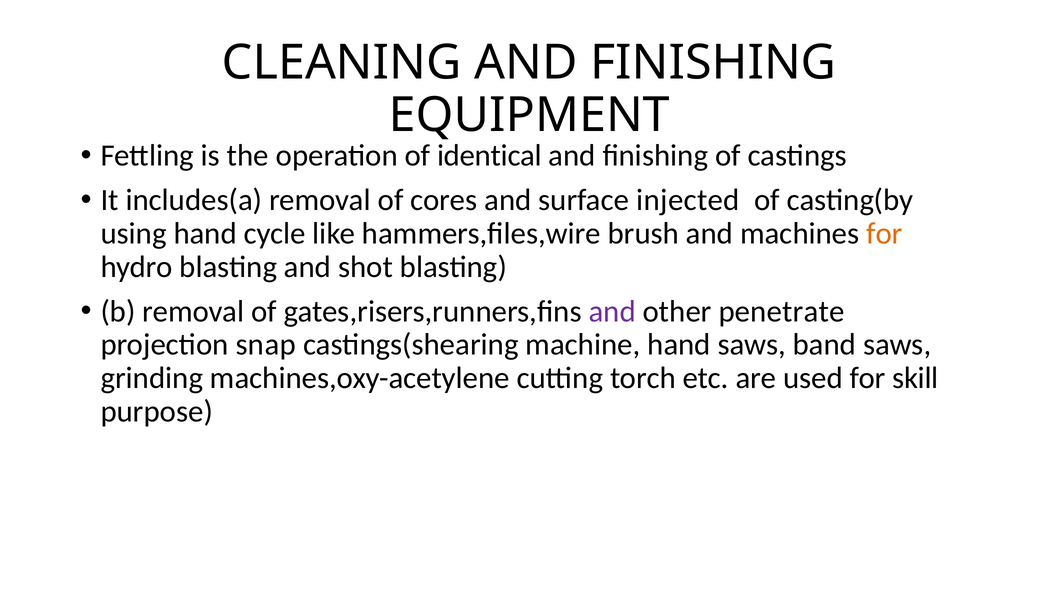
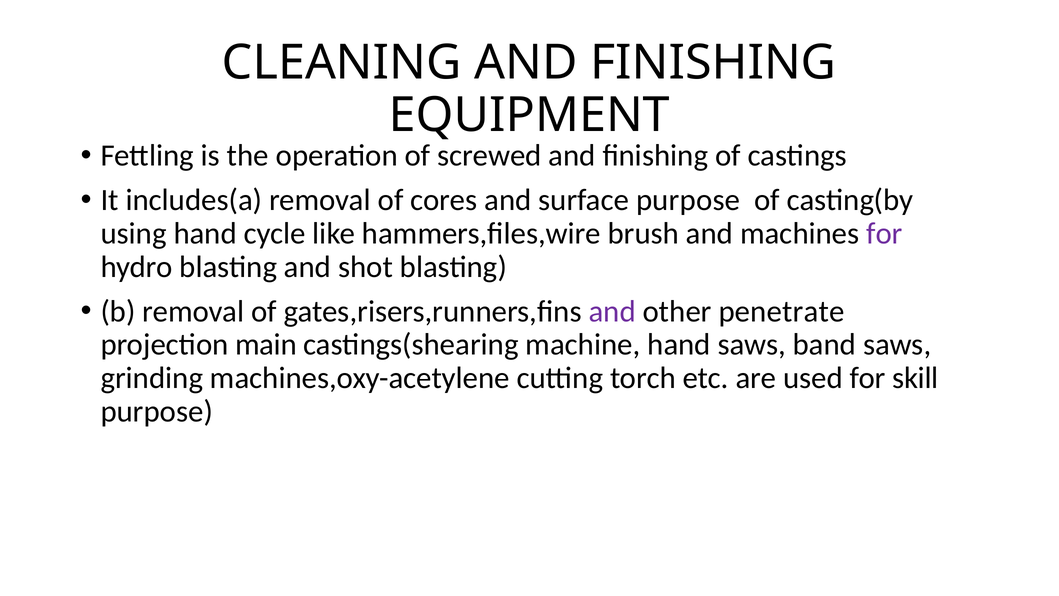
identical: identical -> screwed (489, 156)
surface injected: injected -> purpose (688, 200)
for colour: orange -> purple (884, 233)
snap: snap -> main (266, 345)
